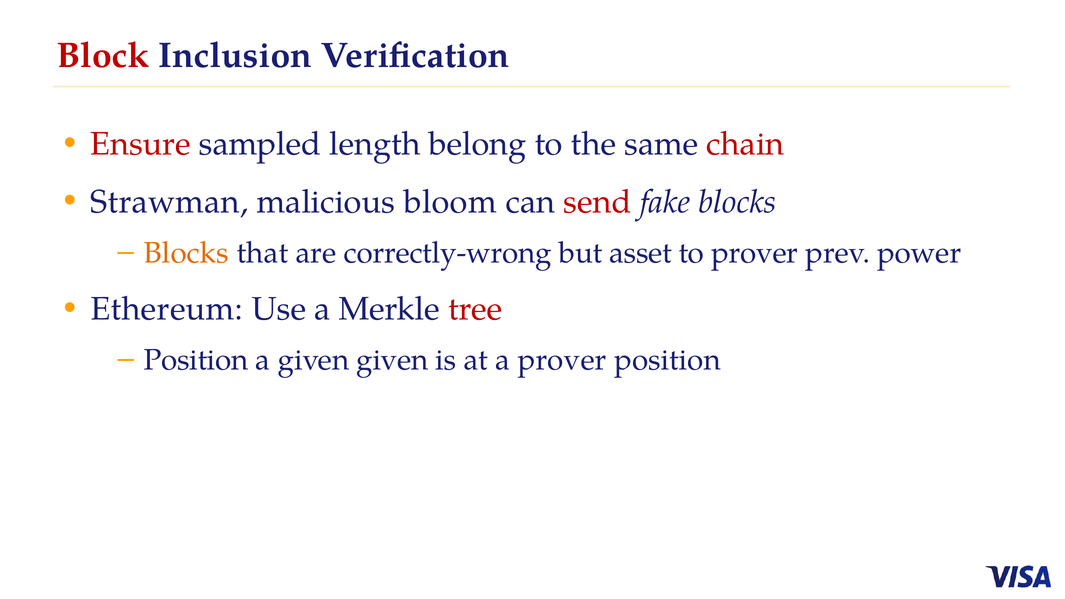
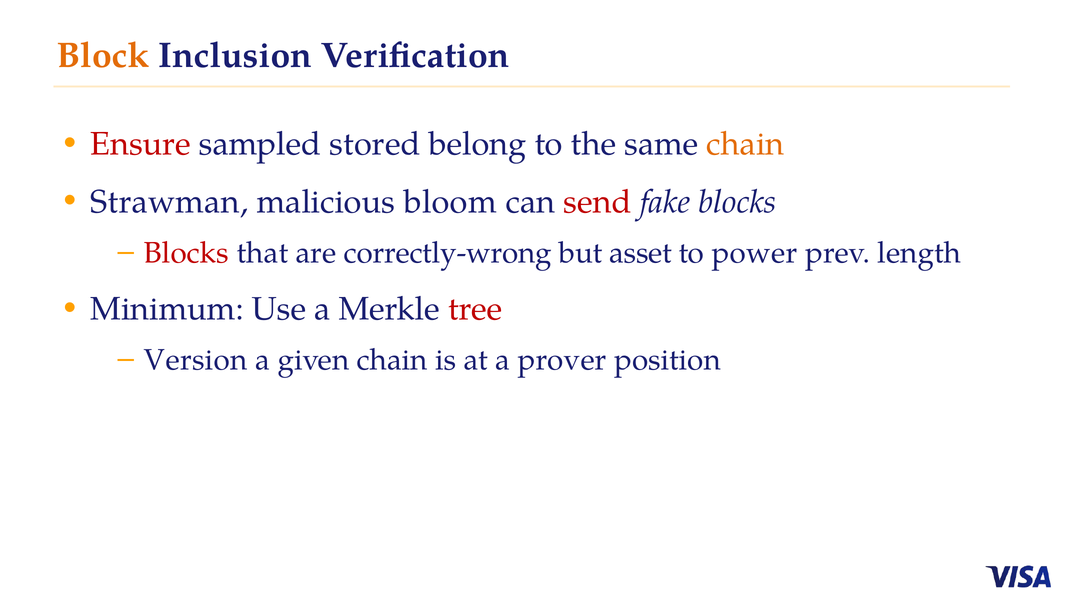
Block colour: red -> orange (103, 55)
length: length -> stored (375, 144)
chain colour: red -> orange (745, 144)
Blocks colour: orange -> red (186, 253)
to prover: prover -> power (754, 253)
power: power -> length (919, 253)
Ethereum: Ethereum -> Minimum (167, 309)
Position: Position -> Version (196, 360)
given given: given -> chain (392, 360)
